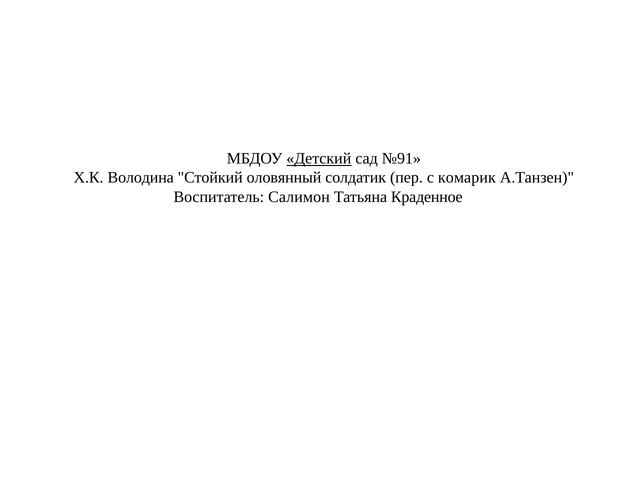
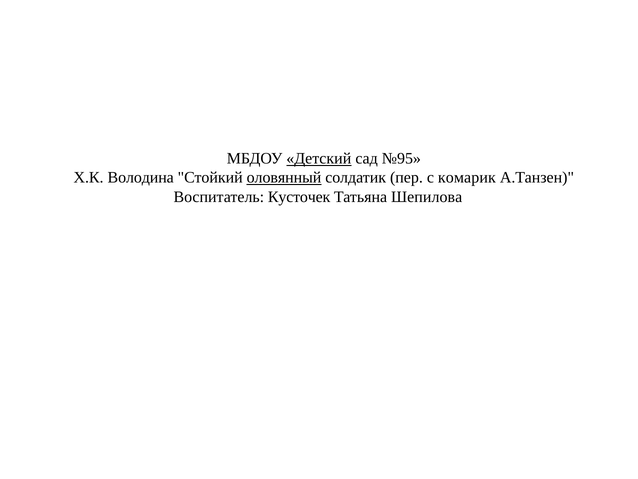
№91: №91 -> №95 (401, 158)
оловянный underline: none -> present (284, 177)
Салимон: Салимон -> Кусточек (299, 197)
Краденное: Краденное -> Шепилова (427, 197)
